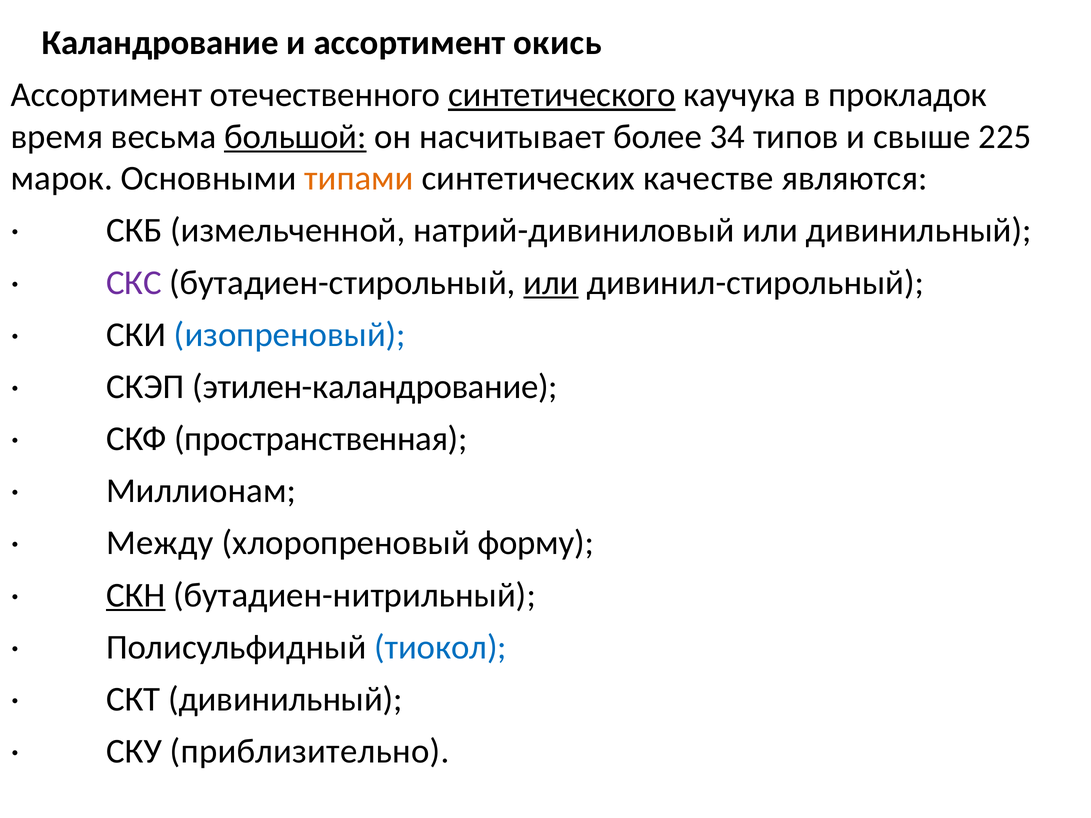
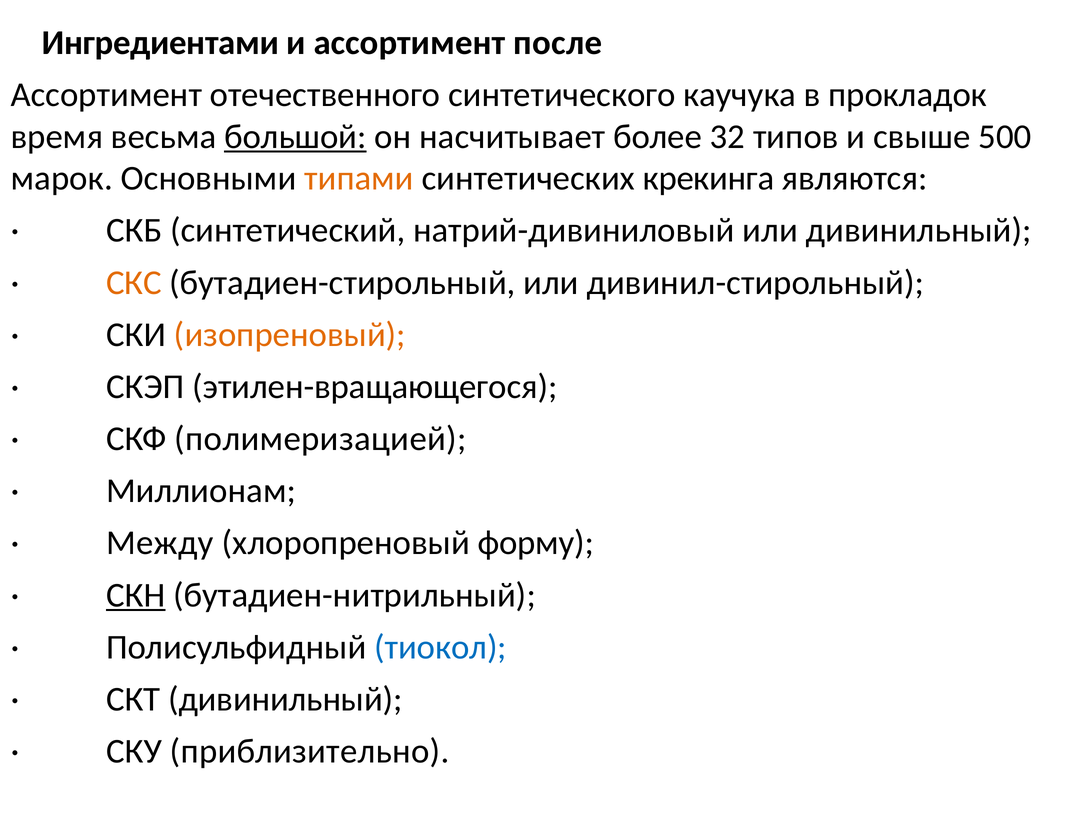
Каландрование: Каландрование -> Ингредиентами (160, 43)
окись: окись -> после (558, 43)
синтетического underline: present -> none (562, 95)
34: 34 -> 32 (727, 137)
225: 225 -> 500 (1005, 137)
качестве: качестве -> крекинга (709, 178)
измельченной: измельченной -> синтетический (288, 231)
СКС colour: purple -> orange (134, 283)
или underline: present -> none (551, 283)
изопреновый colour: blue -> orange (290, 335)
этилен-каландрование: этилен-каландрование -> этилен-вращающегося (375, 387)
пространственная: пространственная -> полимеризацией (321, 439)
